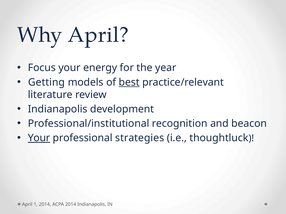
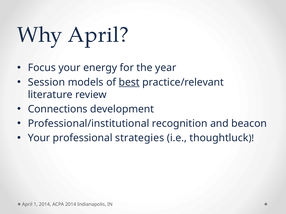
Getting: Getting -> Session (46, 82)
Indianapolis: Indianapolis -> Connections (58, 109)
Your underline: present -> none (39, 138)
